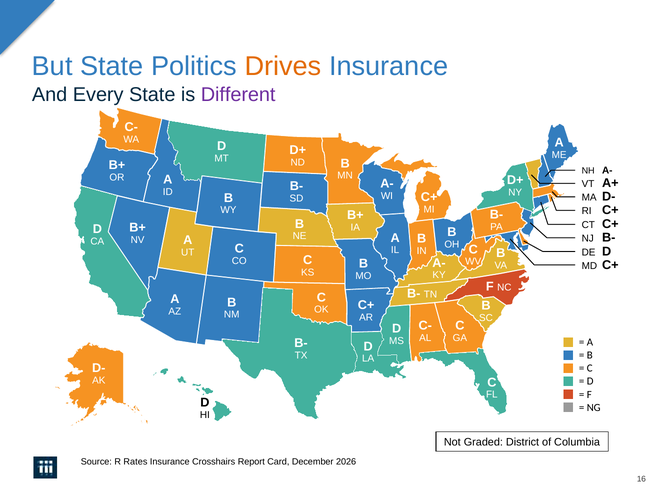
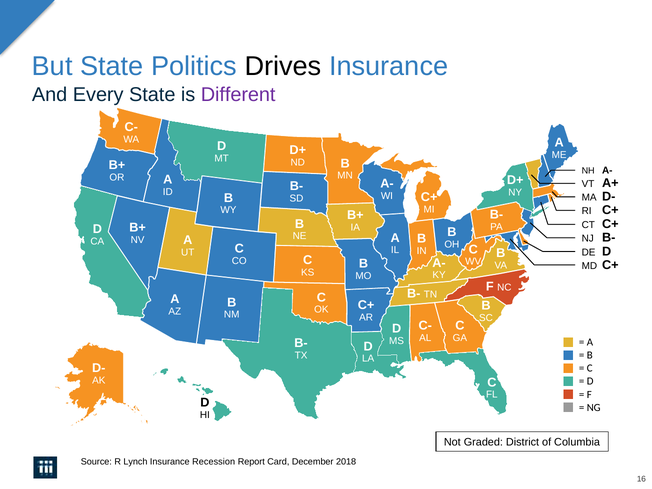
Drives colour: orange -> black (283, 66)
Rates: Rates -> Lynch (135, 462)
Crosshairs: Crosshairs -> Recession (214, 462)
2026: 2026 -> 2018 (346, 462)
